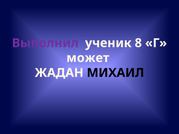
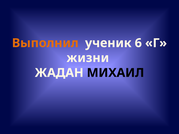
Выполнил colour: purple -> orange (45, 43)
8: 8 -> 6 (138, 43)
может: может -> жизни (88, 58)
